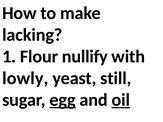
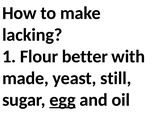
nullify: nullify -> better (85, 57)
lowly: lowly -> made (25, 78)
oil underline: present -> none (121, 100)
